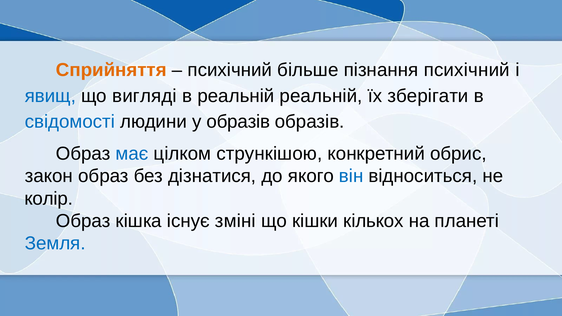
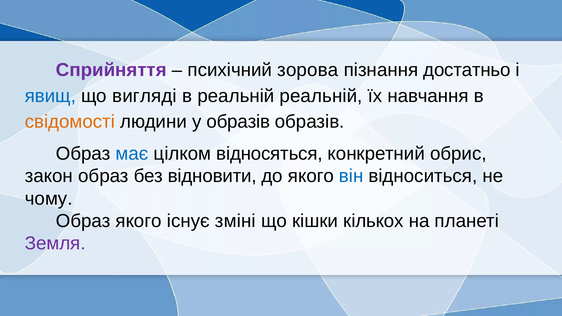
Сприйняття colour: orange -> purple (111, 70)
більше: більше -> зорова (308, 70)
пізнання психічний: психічний -> достатньо (467, 70)
зберігати: зберігати -> навчання (428, 96)
свідомості colour: blue -> orange (70, 122)
стрункішою: стрункішою -> відносяться (269, 154)
дізнатися: дізнатися -> відновити (212, 176)
колір: колір -> чому (49, 199)
Образ кішка: кішка -> якого (139, 221)
Земля colour: blue -> purple (55, 244)
